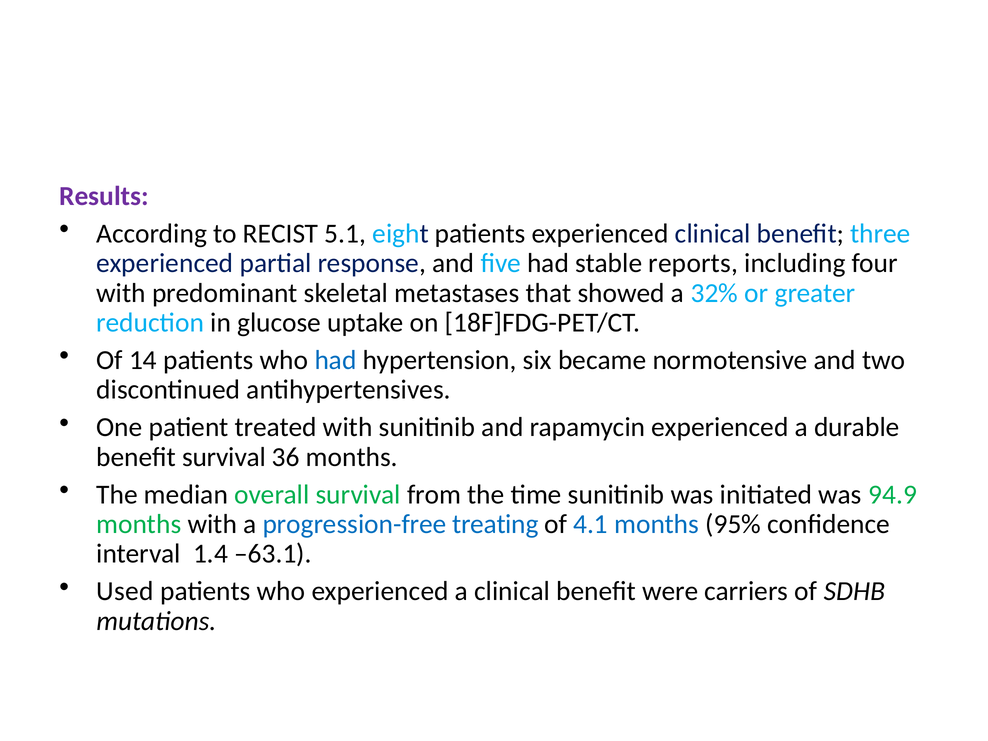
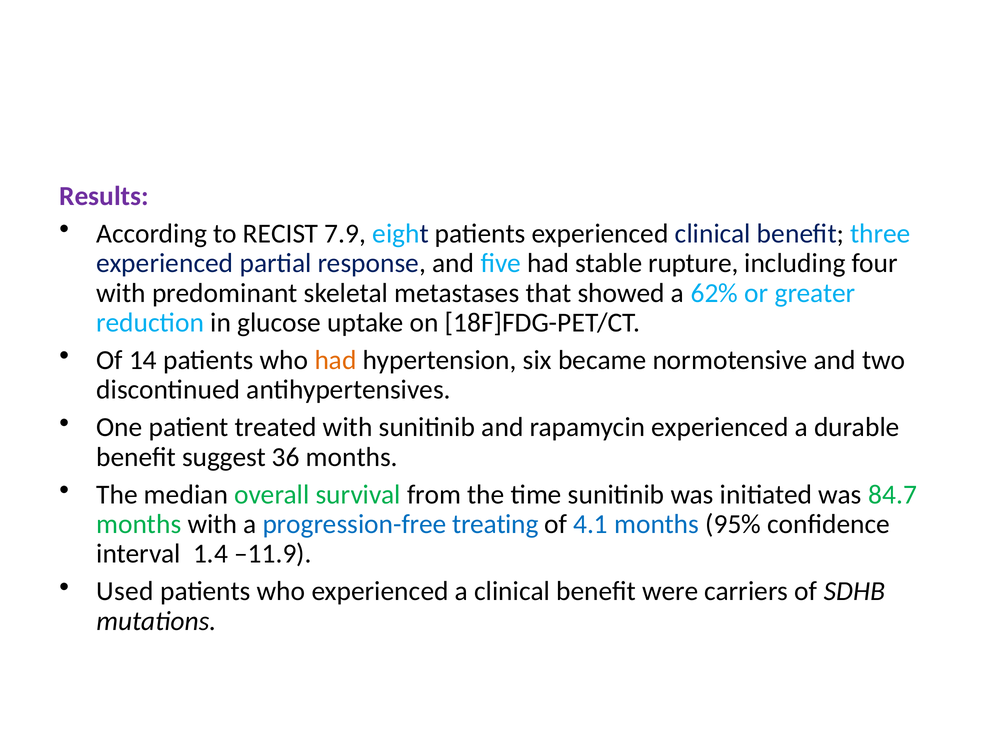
5.1: 5.1 -> 7.9 (345, 234)
reports: reports -> rupture (693, 263)
32%: 32% -> 62% (714, 293)
had colour: blue -> orange (336, 360)
benefit survival: survival -> suggest (224, 457)
94.9: 94.9 -> 84.7 (893, 495)
–63.1: –63.1 -> –11.9 (273, 554)
